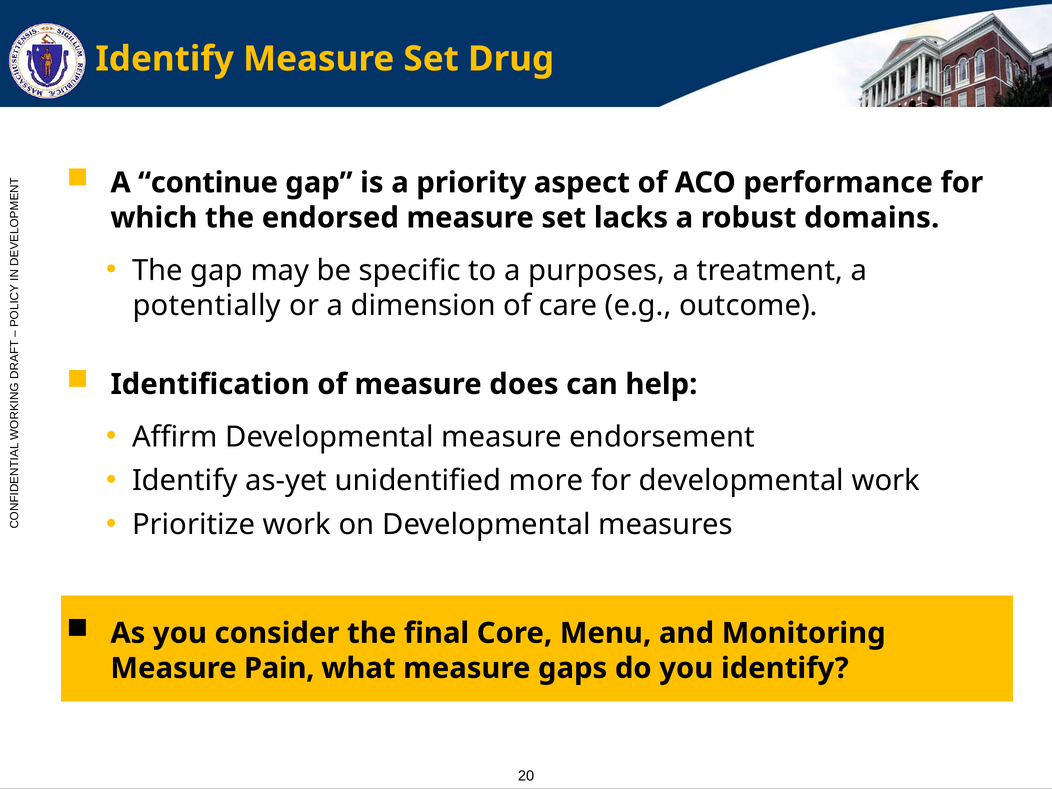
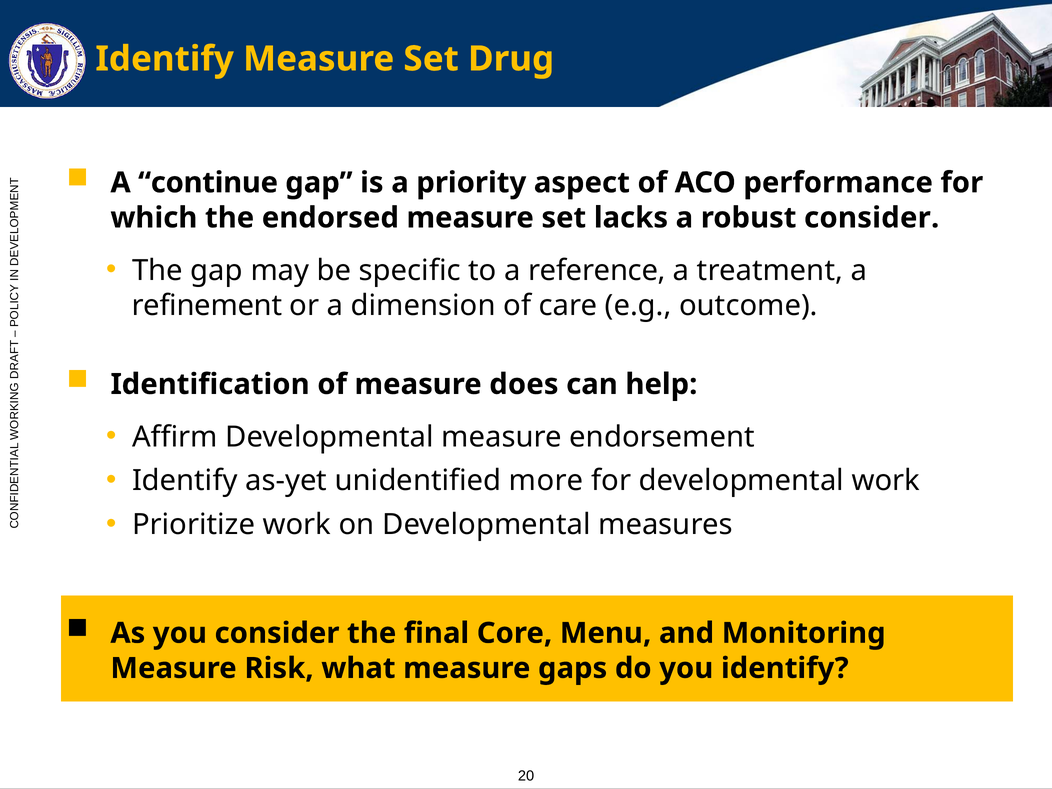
robust domains: domains -> consider (872, 218)
purposes: purposes -> reference (597, 270)
potentially: potentially -> refinement (207, 305)
Pain: Pain -> Risk (279, 668)
